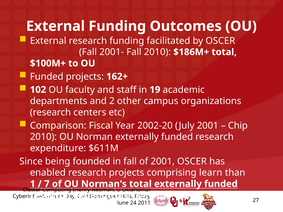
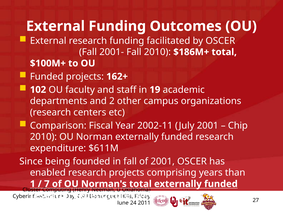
2002-20: 2002-20 -> 2002-11 (155, 126)
learn: learn -> years (211, 173)
